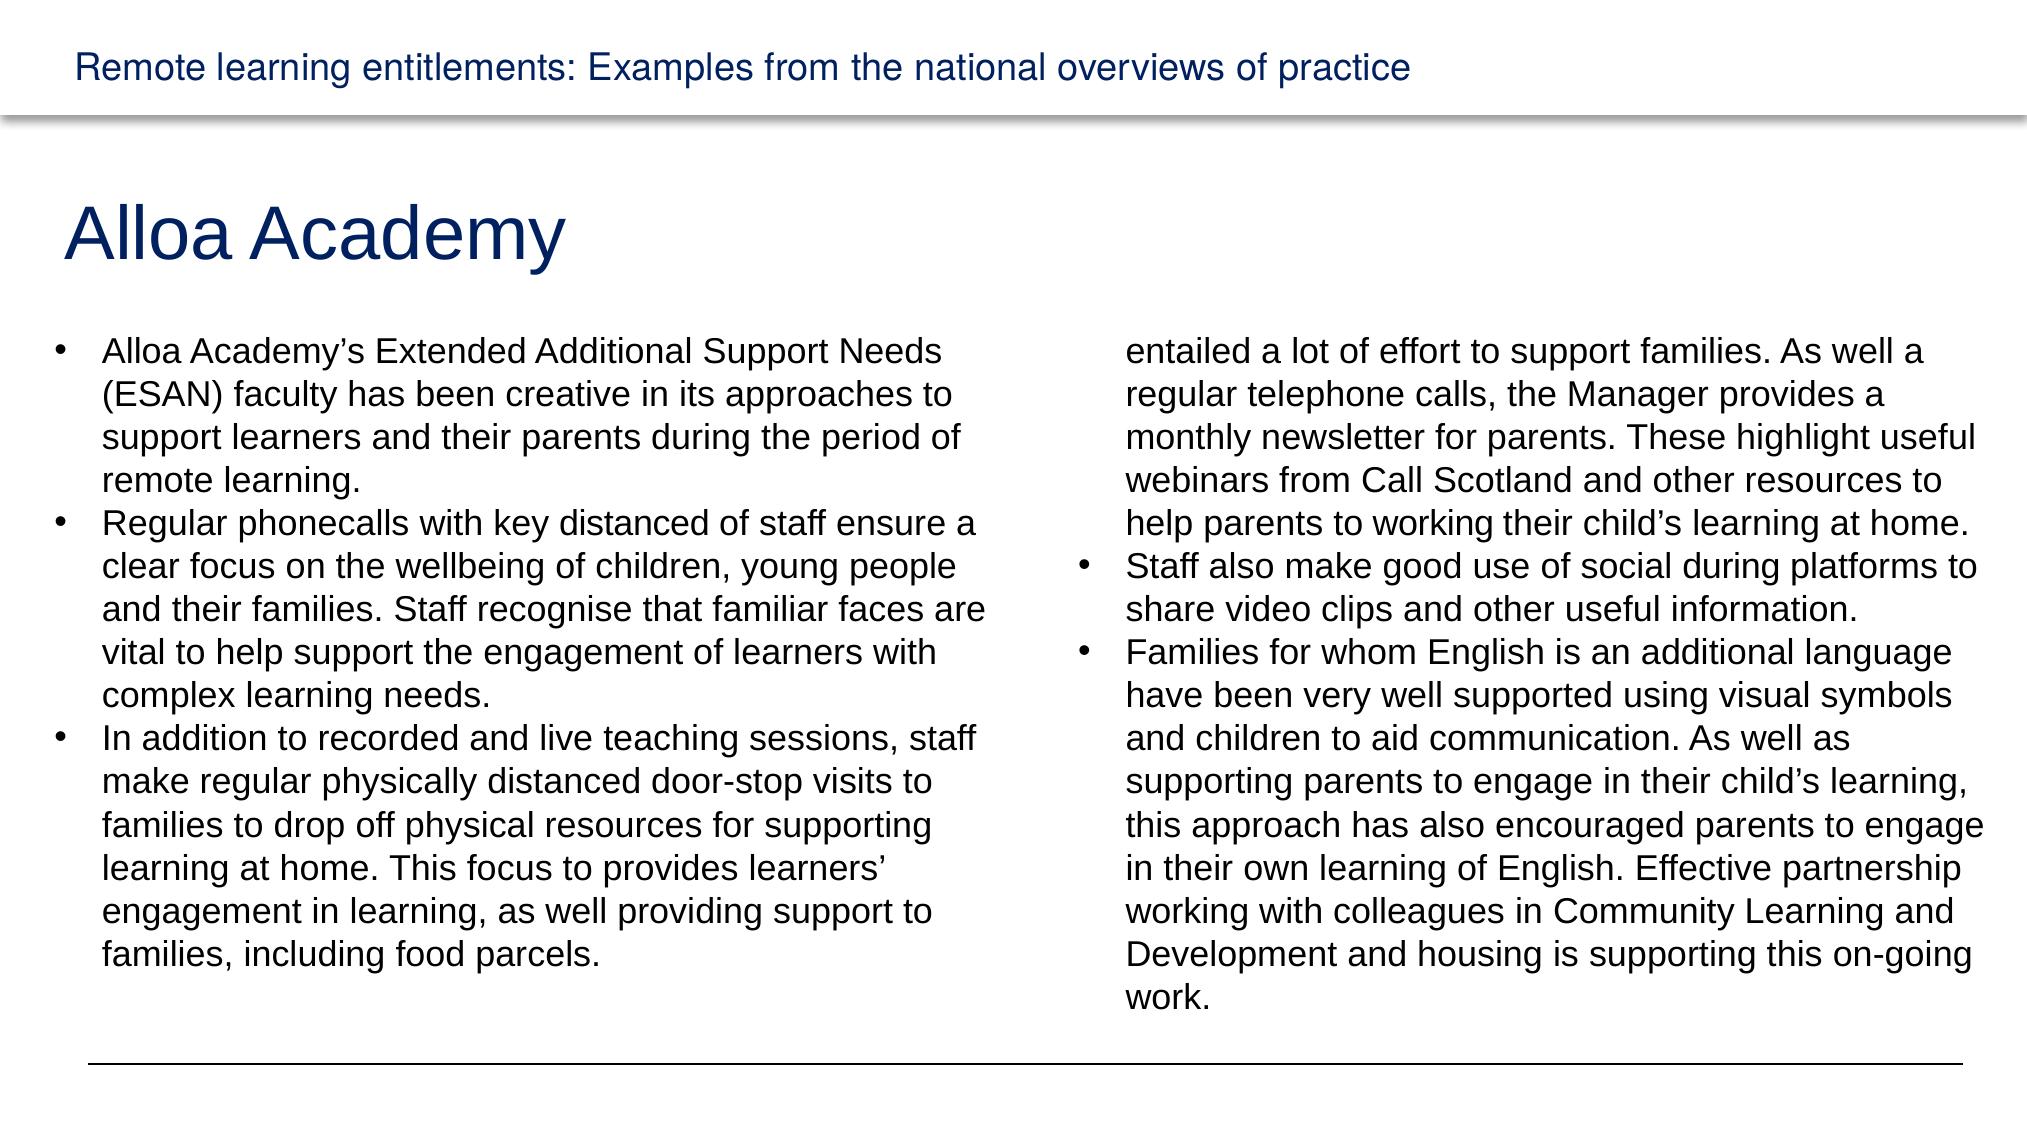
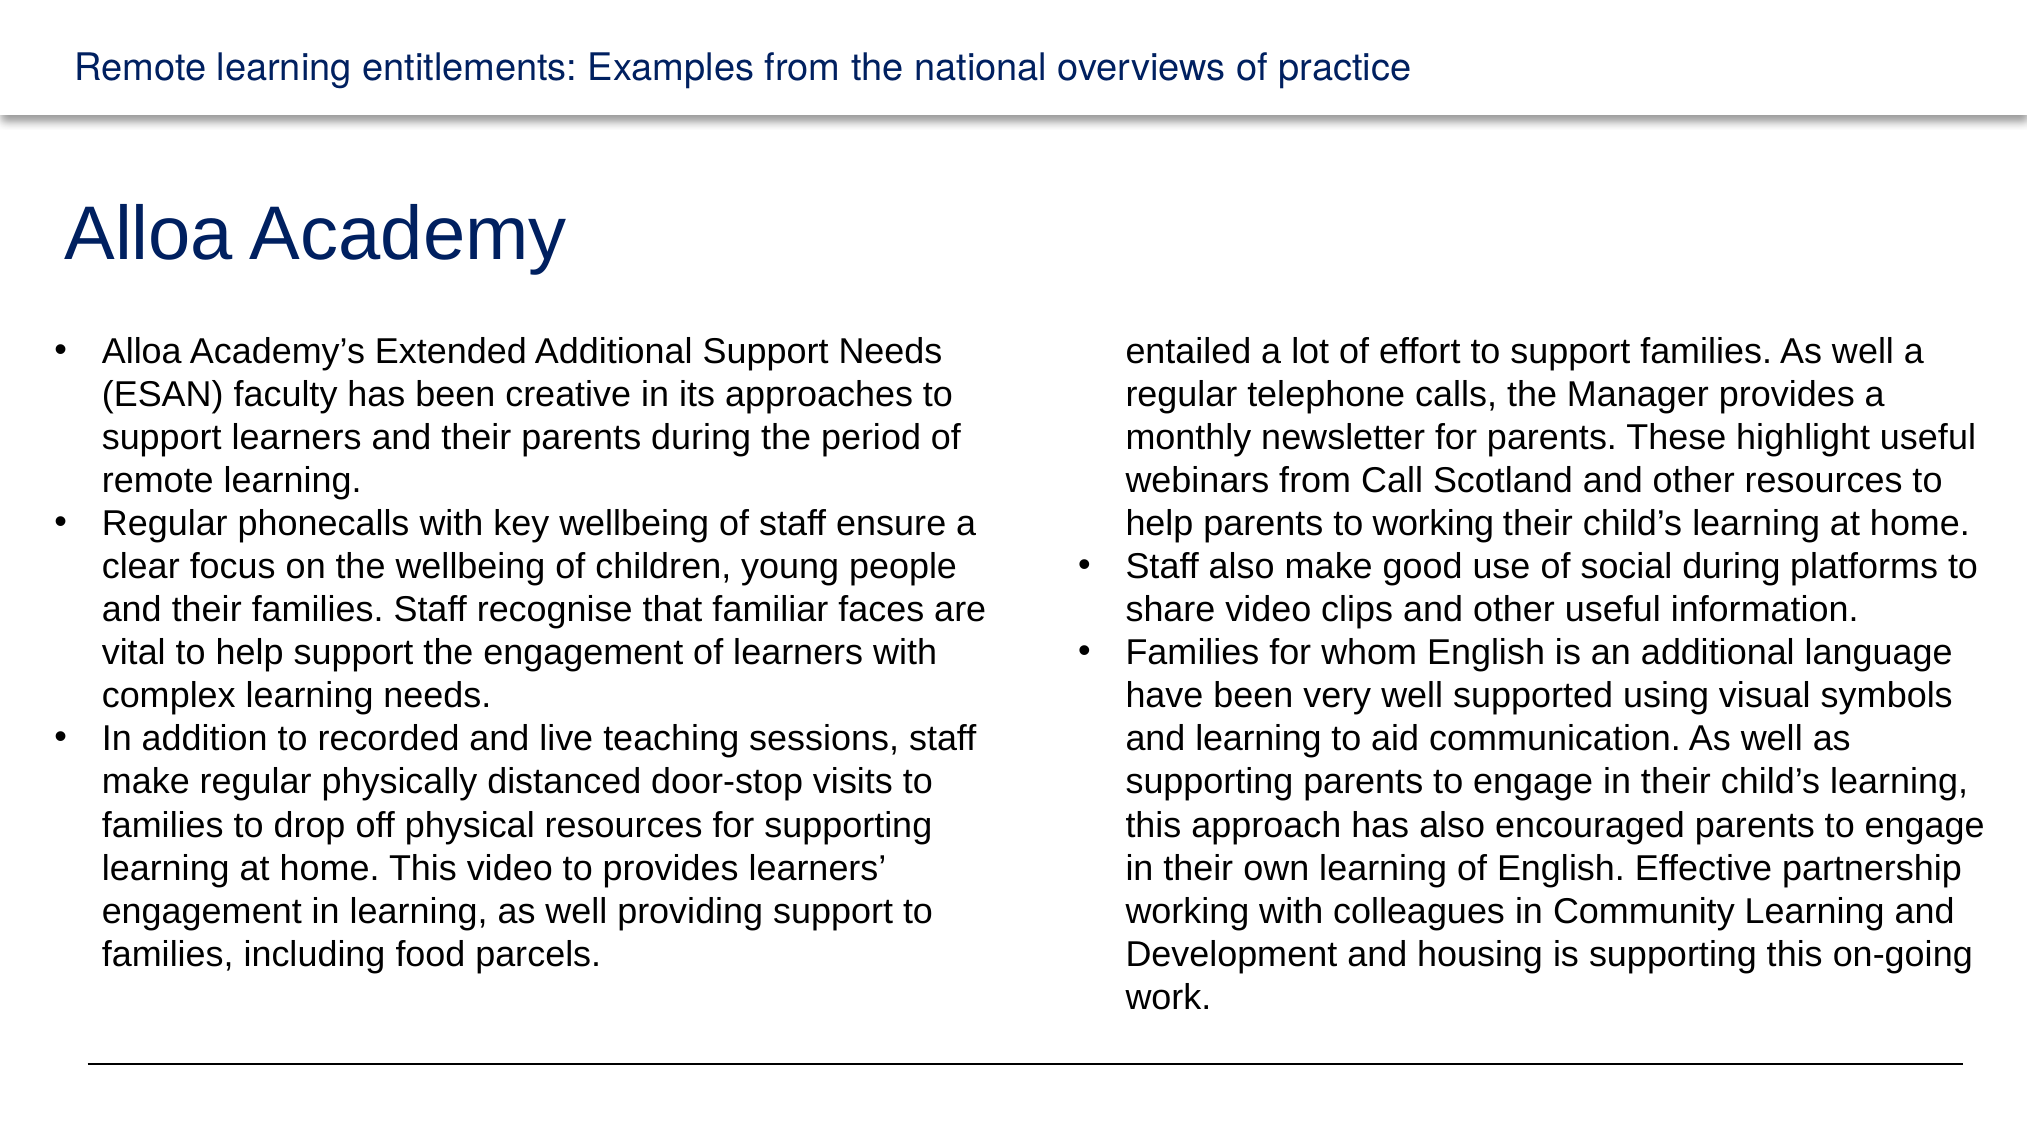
key distanced: distanced -> wellbeing (634, 524)
and children: children -> learning (1258, 739)
This focus: focus -> video (510, 868)
